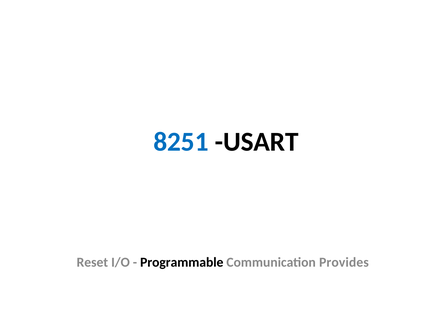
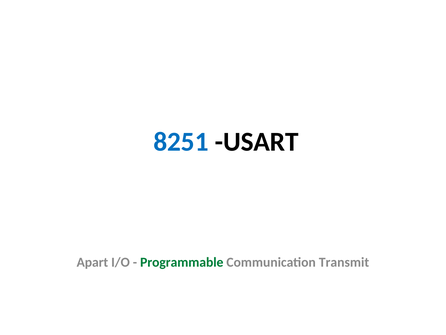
Reset: Reset -> Apart (92, 262)
Programmable colour: black -> green (182, 262)
Provides: Provides -> Transmit (344, 262)
